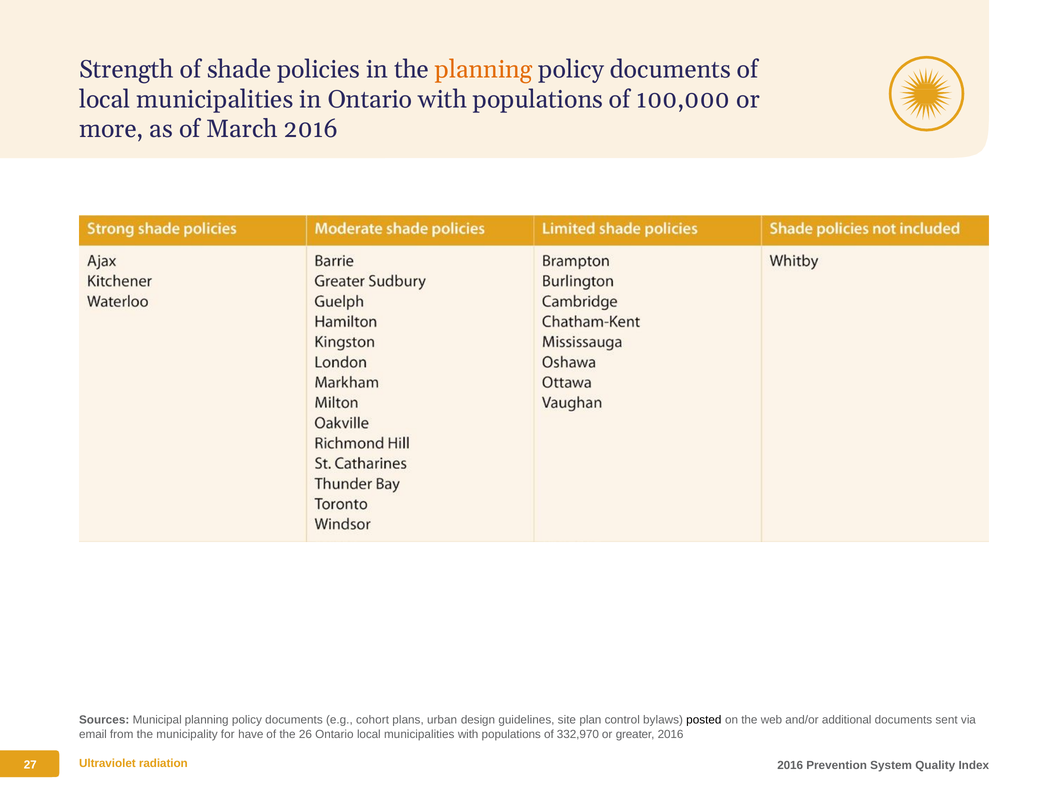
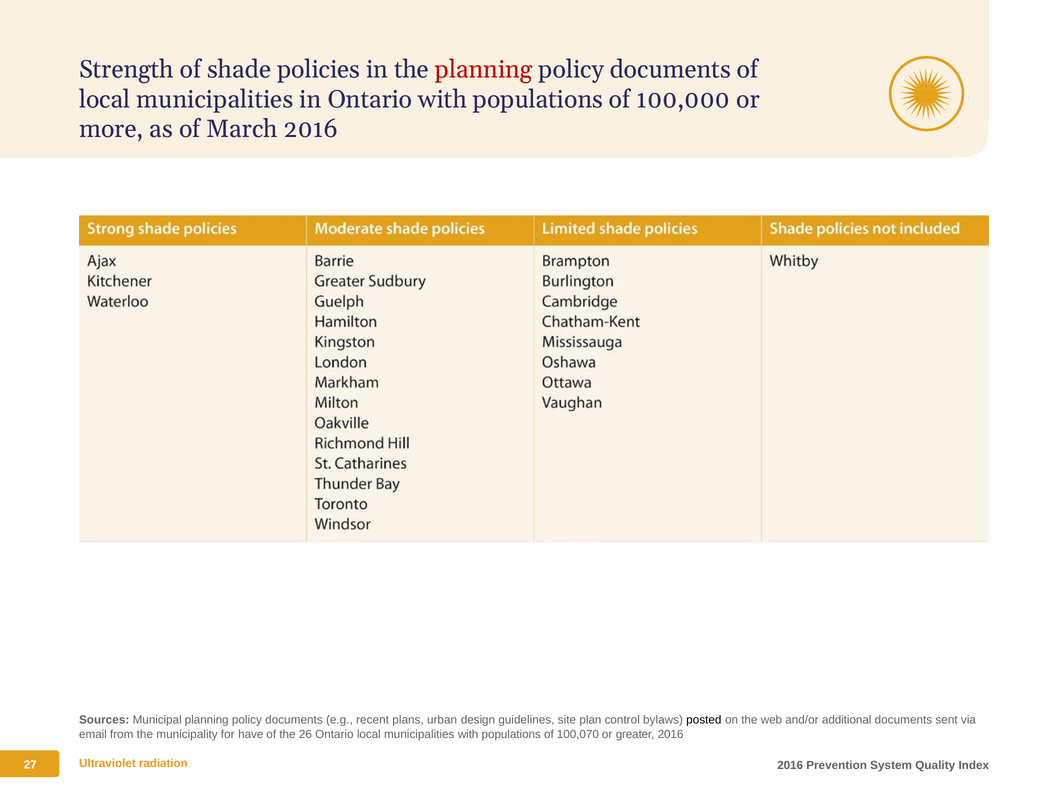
planning colour: orange -> red (484, 69)
cohort: cohort -> recent (373, 720)
332,970: 332,970 -> 100,070 (578, 734)
